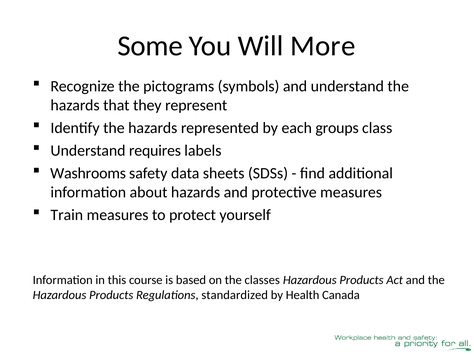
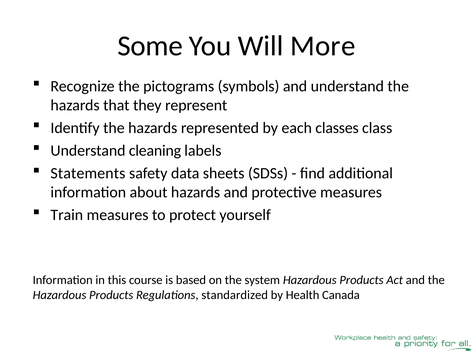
groups: groups -> classes (337, 128)
requires: requires -> cleaning (155, 150)
Washrooms: Washrooms -> Statements (88, 173)
classes: classes -> system (262, 280)
